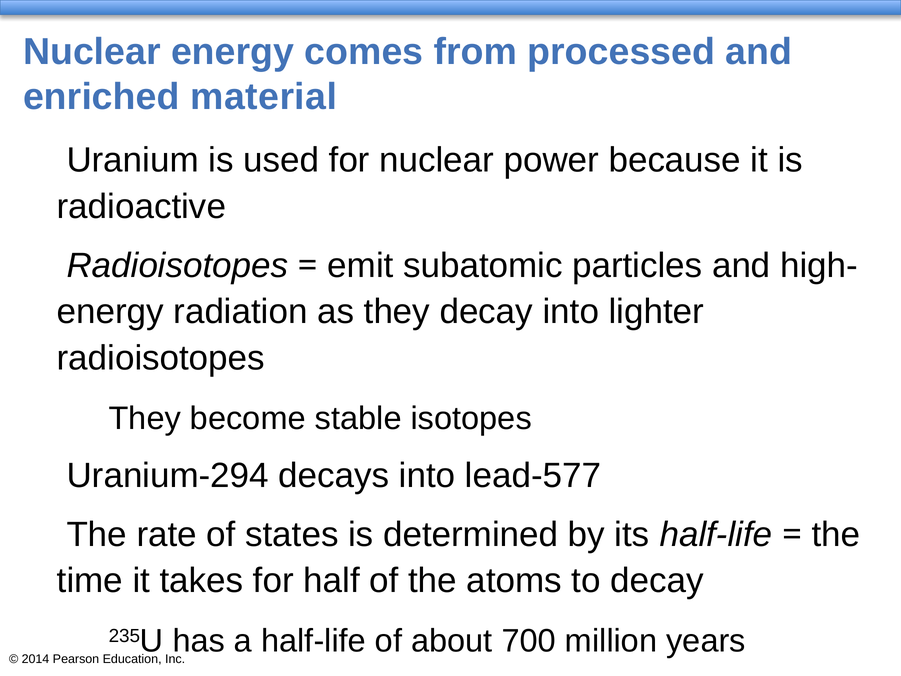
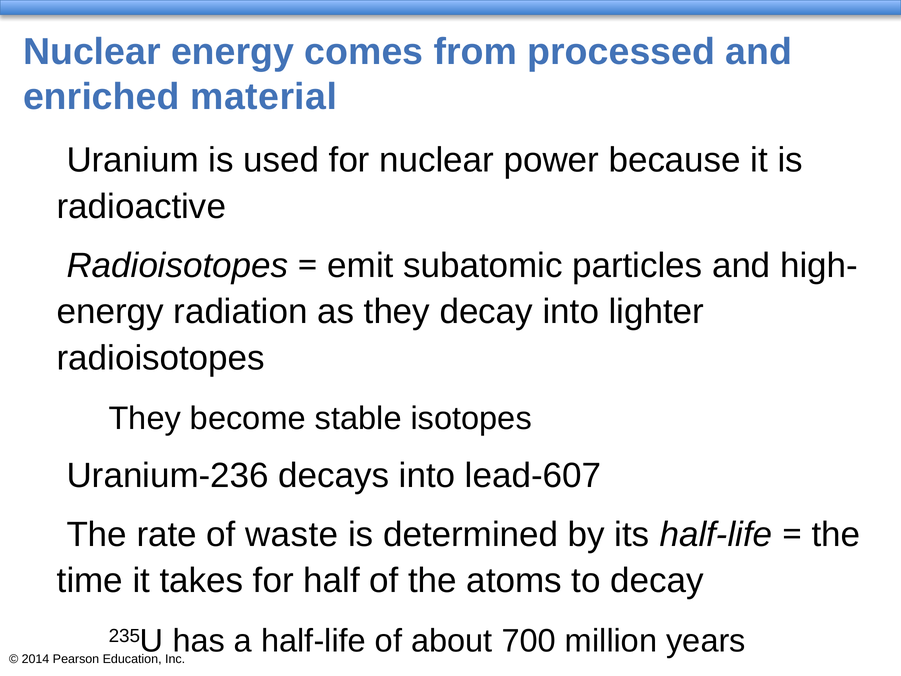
Uranium-294: Uranium-294 -> Uranium-236 (168, 476)
lead-577: lead-577 -> lead-607 (533, 476)
states: states -> waste (292, 534)
